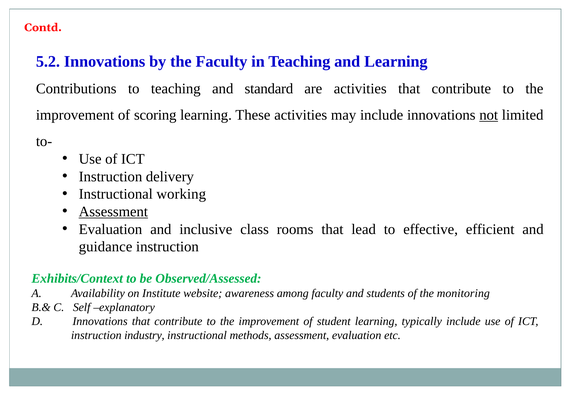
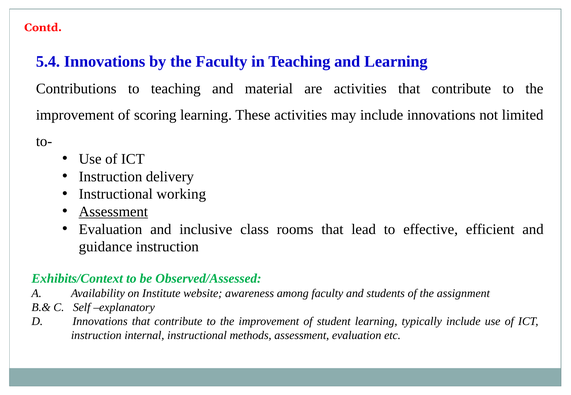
5.2: 5.2 -> 5.4 (48, 62)
standard: standard -> material (269, 89)
not underline: present -> none (489, 115)
monitoring: monitoring -> assignment (463, 294)
industry: industry -> internal (144, 336)
